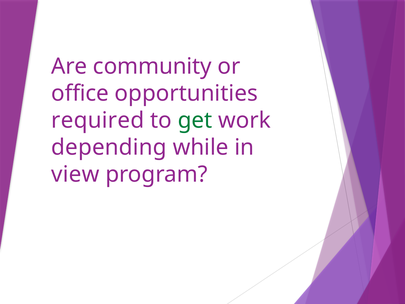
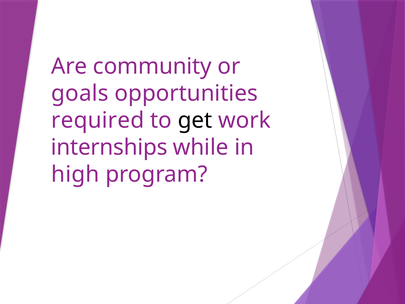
office: office -> goals (80, 93)
get colour: green -> black (195, 120)
depending: depending -> internships (109, 147)
view: view -> high (75, 174)
